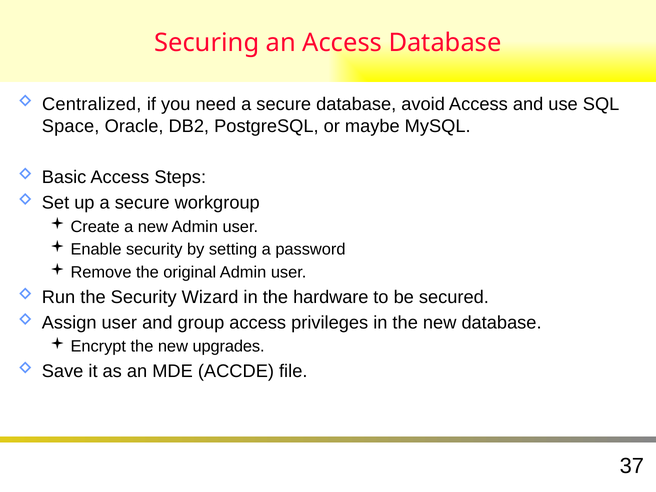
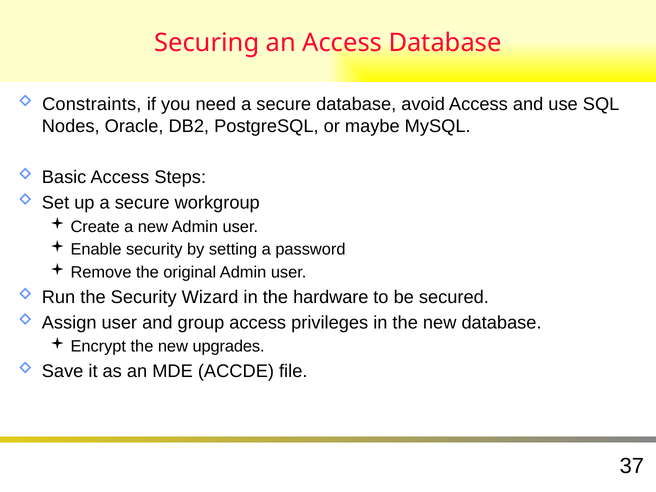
Centralized: Centralized -> Constraints (92, 104)
Space: Space -> Nodes (71, 126)
